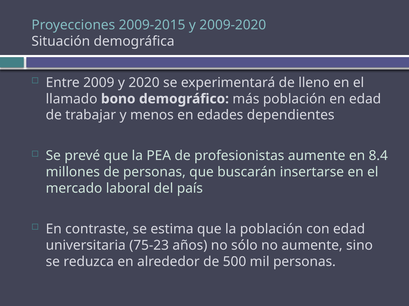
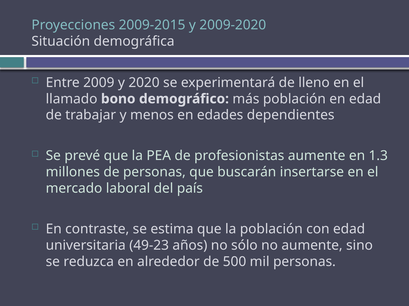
8.4: 8.4 -> 1.3 (378, 156)
75-23: 75-23 -> 49-23 (149, 246)
